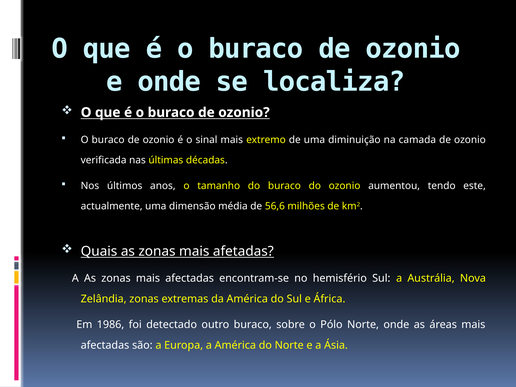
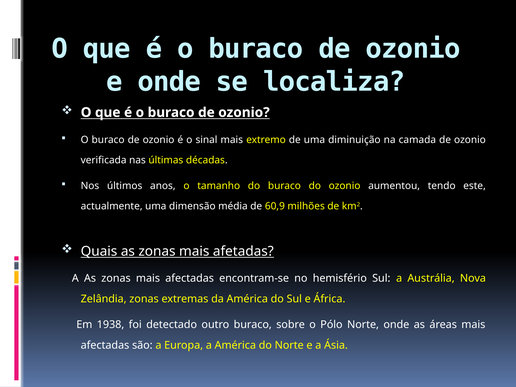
56,6: 56,6 -> 60,9 (275, 206)
1986: 1986 -> 1938 (111, 325)
